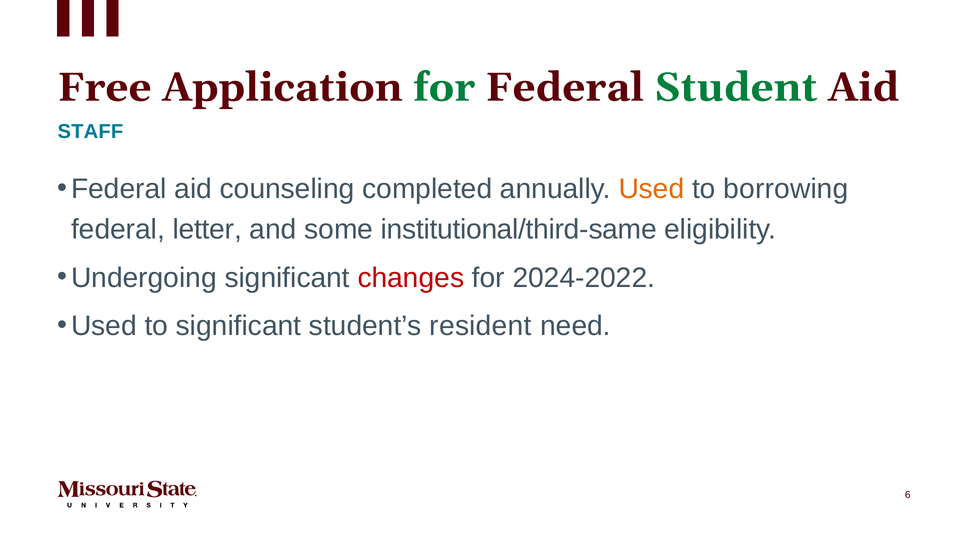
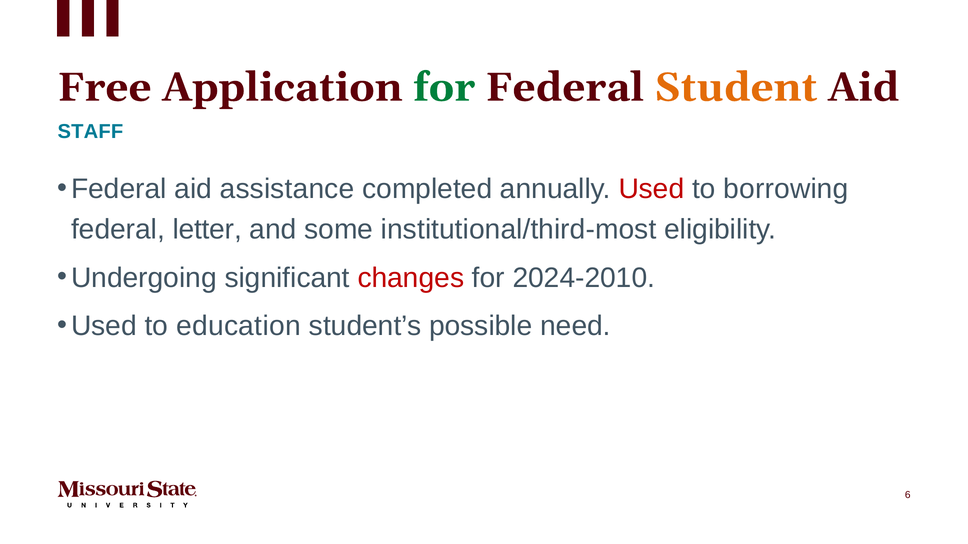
Student colour: green -> orange (736, 88)
counseling: counseling -> assistance (287, 189)
Used colour: orange -> red (651, 189)
institutional/third-same: institutional/third-same -> institutional/third-most (519, 230)
2024-2022: 2024-2022 -> 2024-2010 (584, 278)
to significant: significant -> education (238, 326)
resident: resident -> possible (481, 326)
